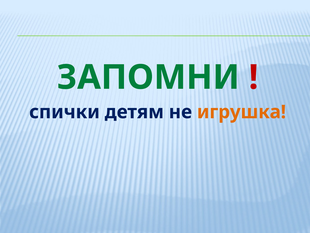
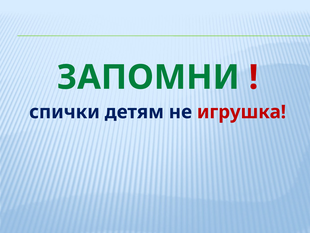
игрушка colour: orange -> red (241, 112)
